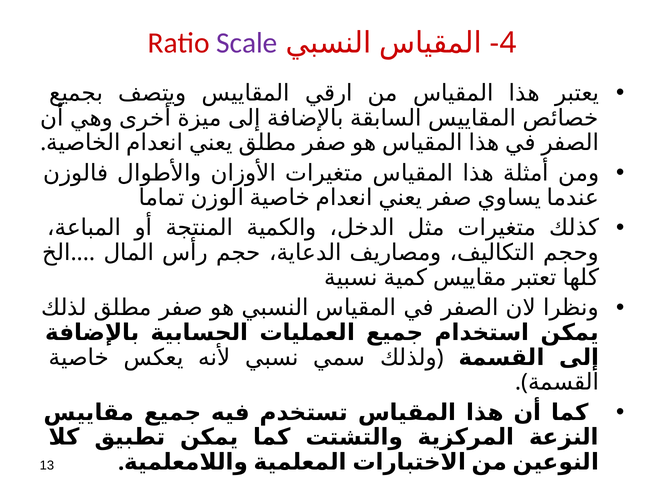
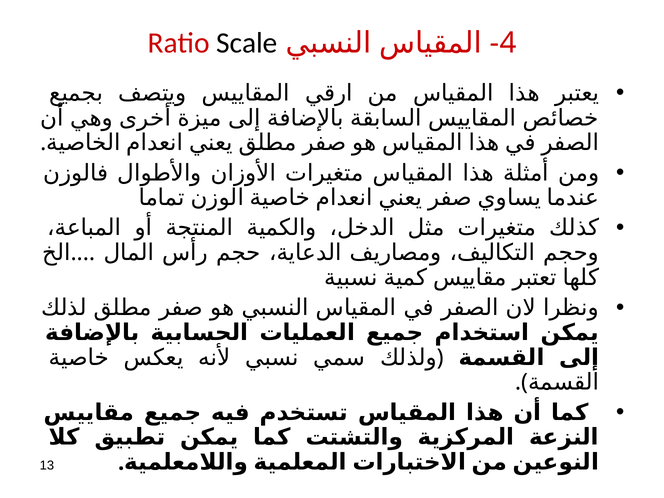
Scale colour: purple -> black (247, 43)
